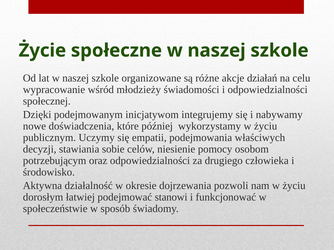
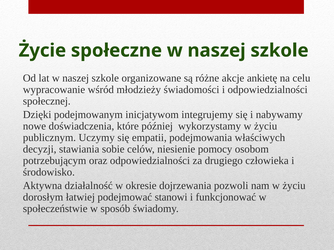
działań: działań -> ankietę (262, 78)
